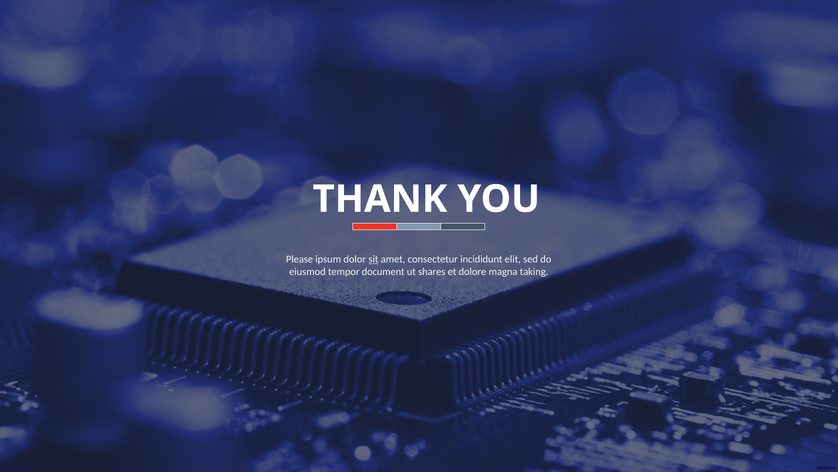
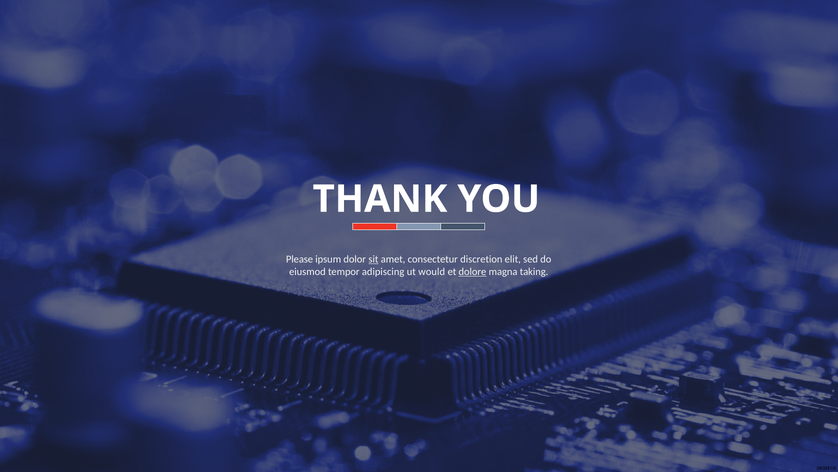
incididunt: incididunt -> discretion (481, 259)
document: document -> adipiscing (383, 271)
shares: shares -> would (432, 271)
dolore underline: none -> present (472, 271)
